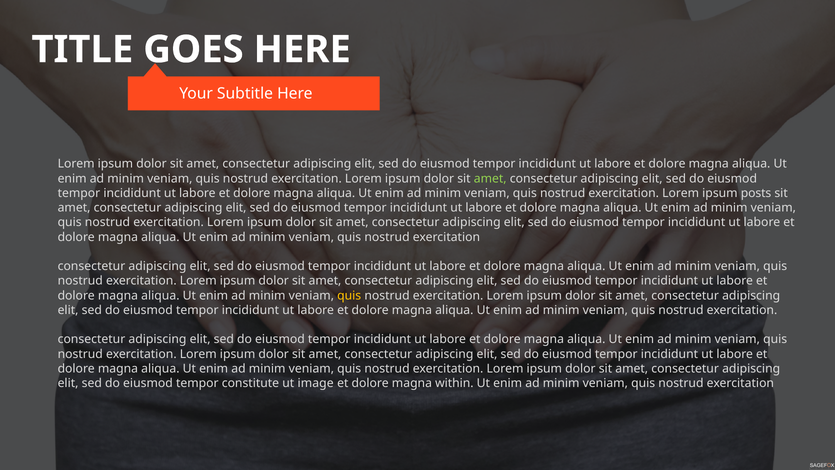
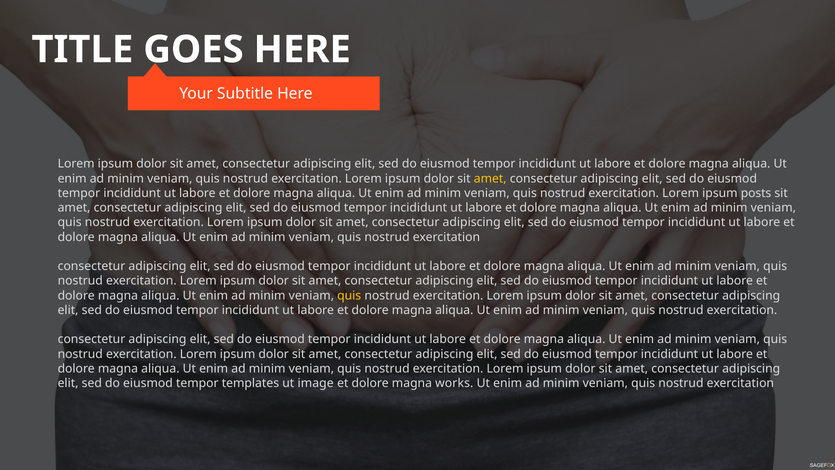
amet colour: light green -> yellow (490, 178)
constitute: constitute -> templates (250, 383)
within: within -> works (454, 383)
